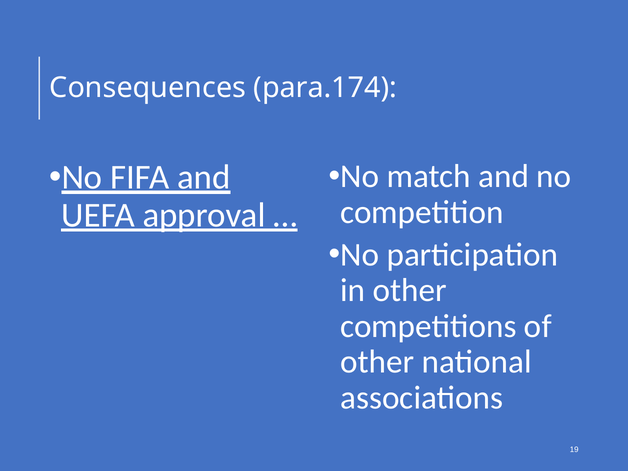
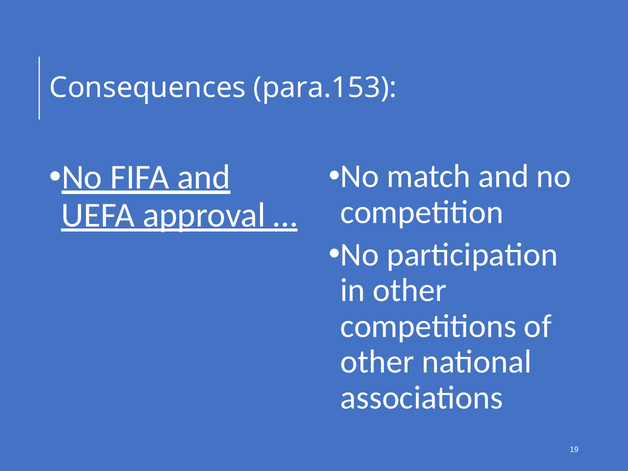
para.174: para.174 -> para.153 (325, 88)
